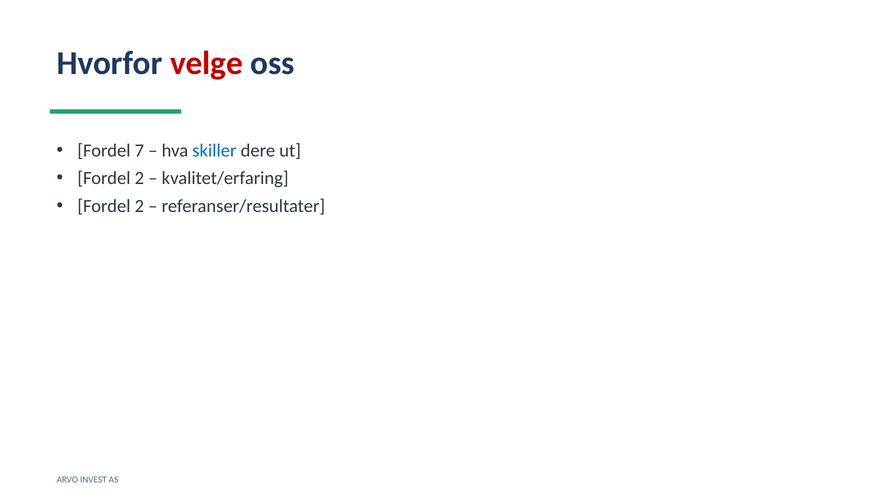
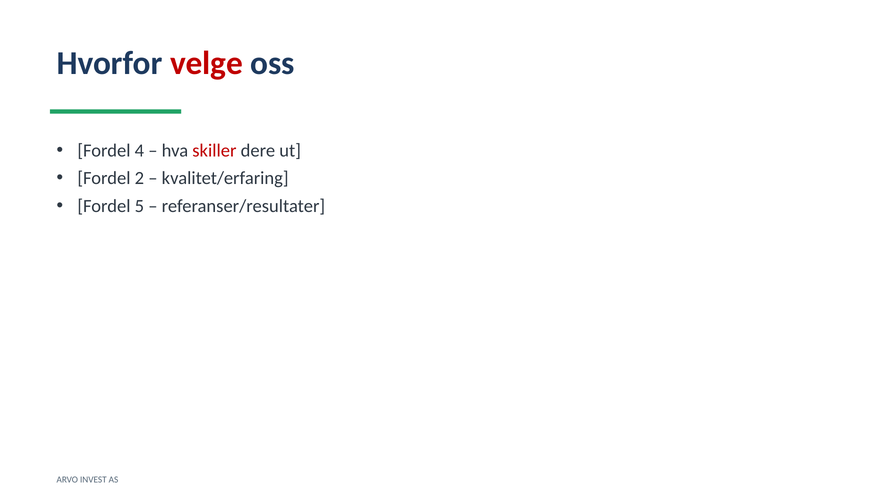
7: 7 -> 4 (139, 151)
skiller colour: blue -> red (214, 151)
2: 2 -> 5 (139, 206)
